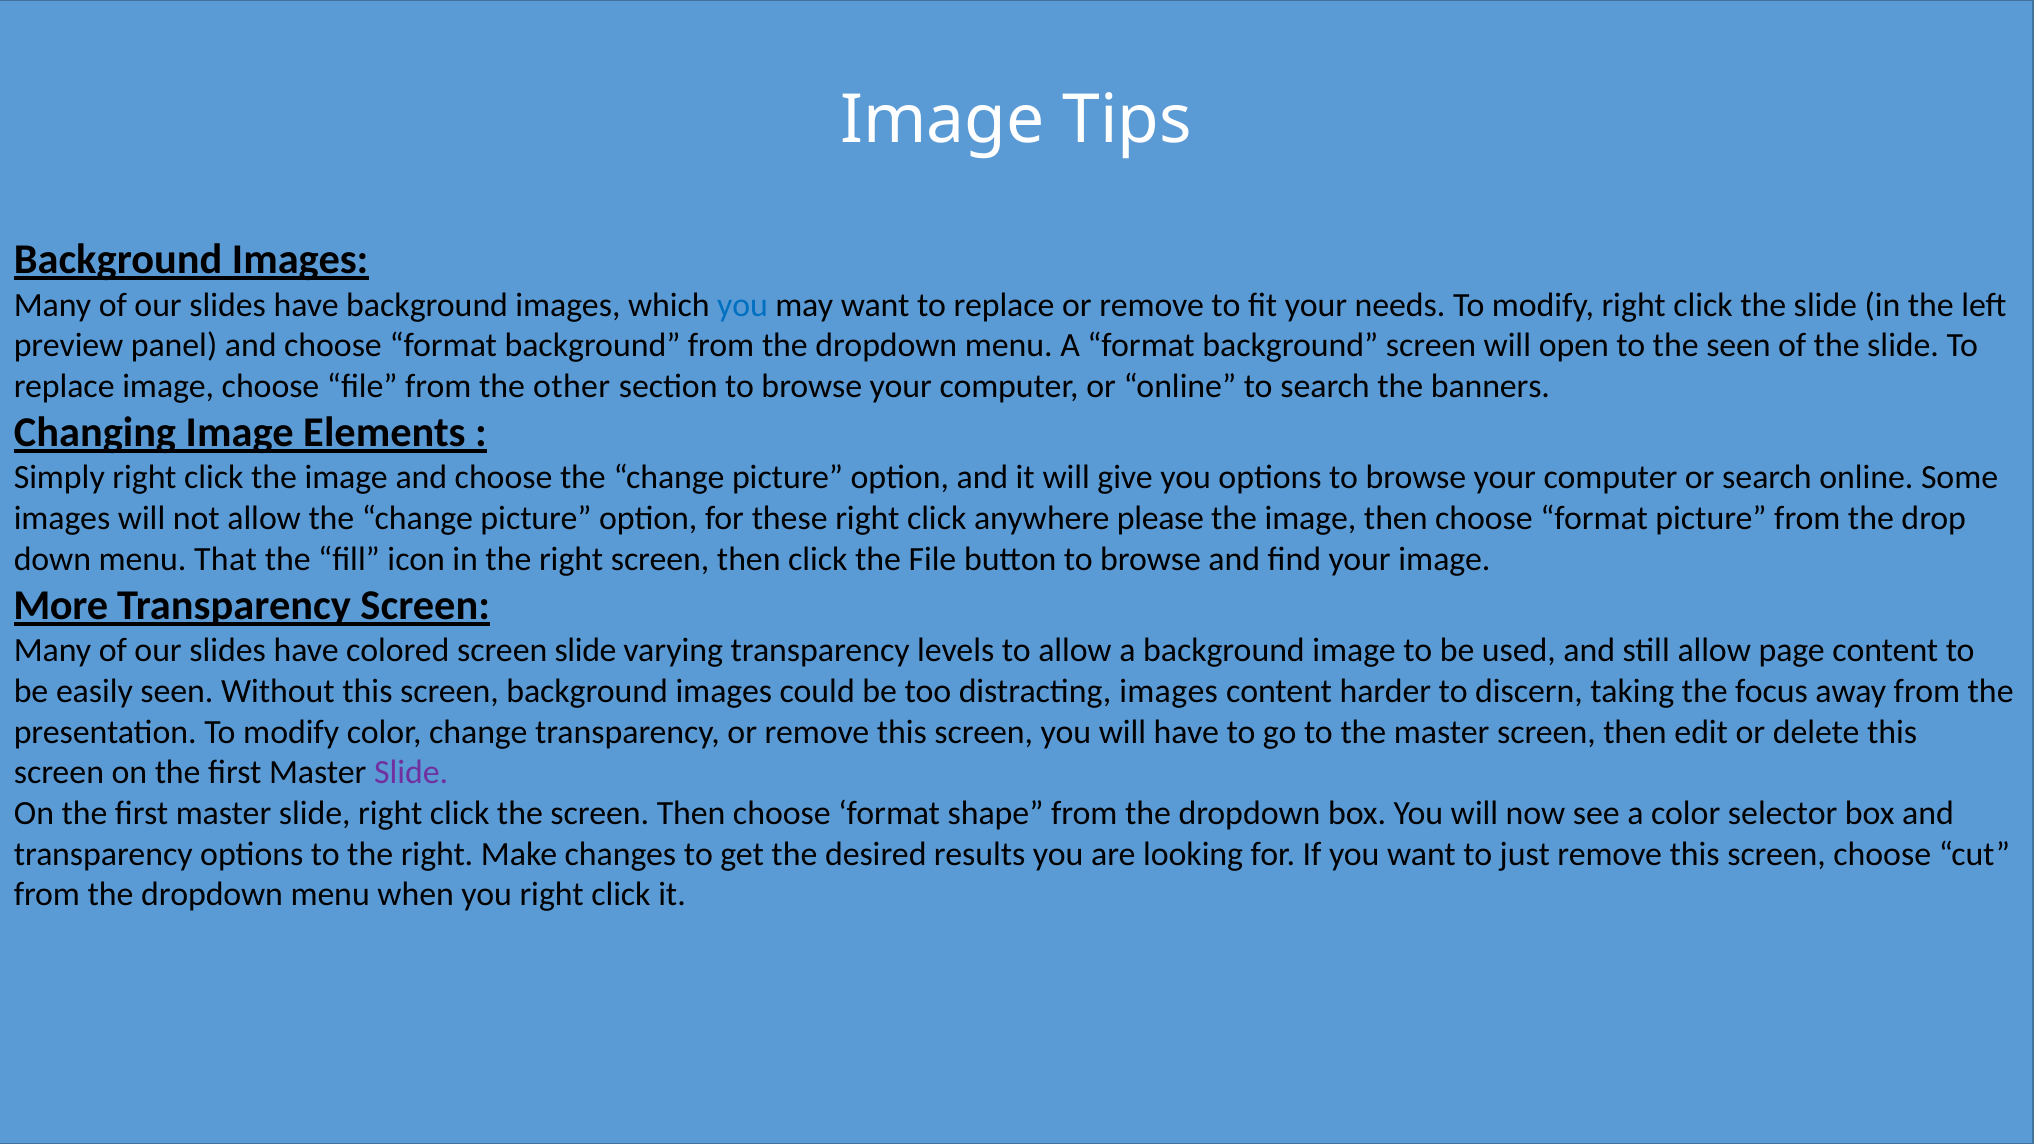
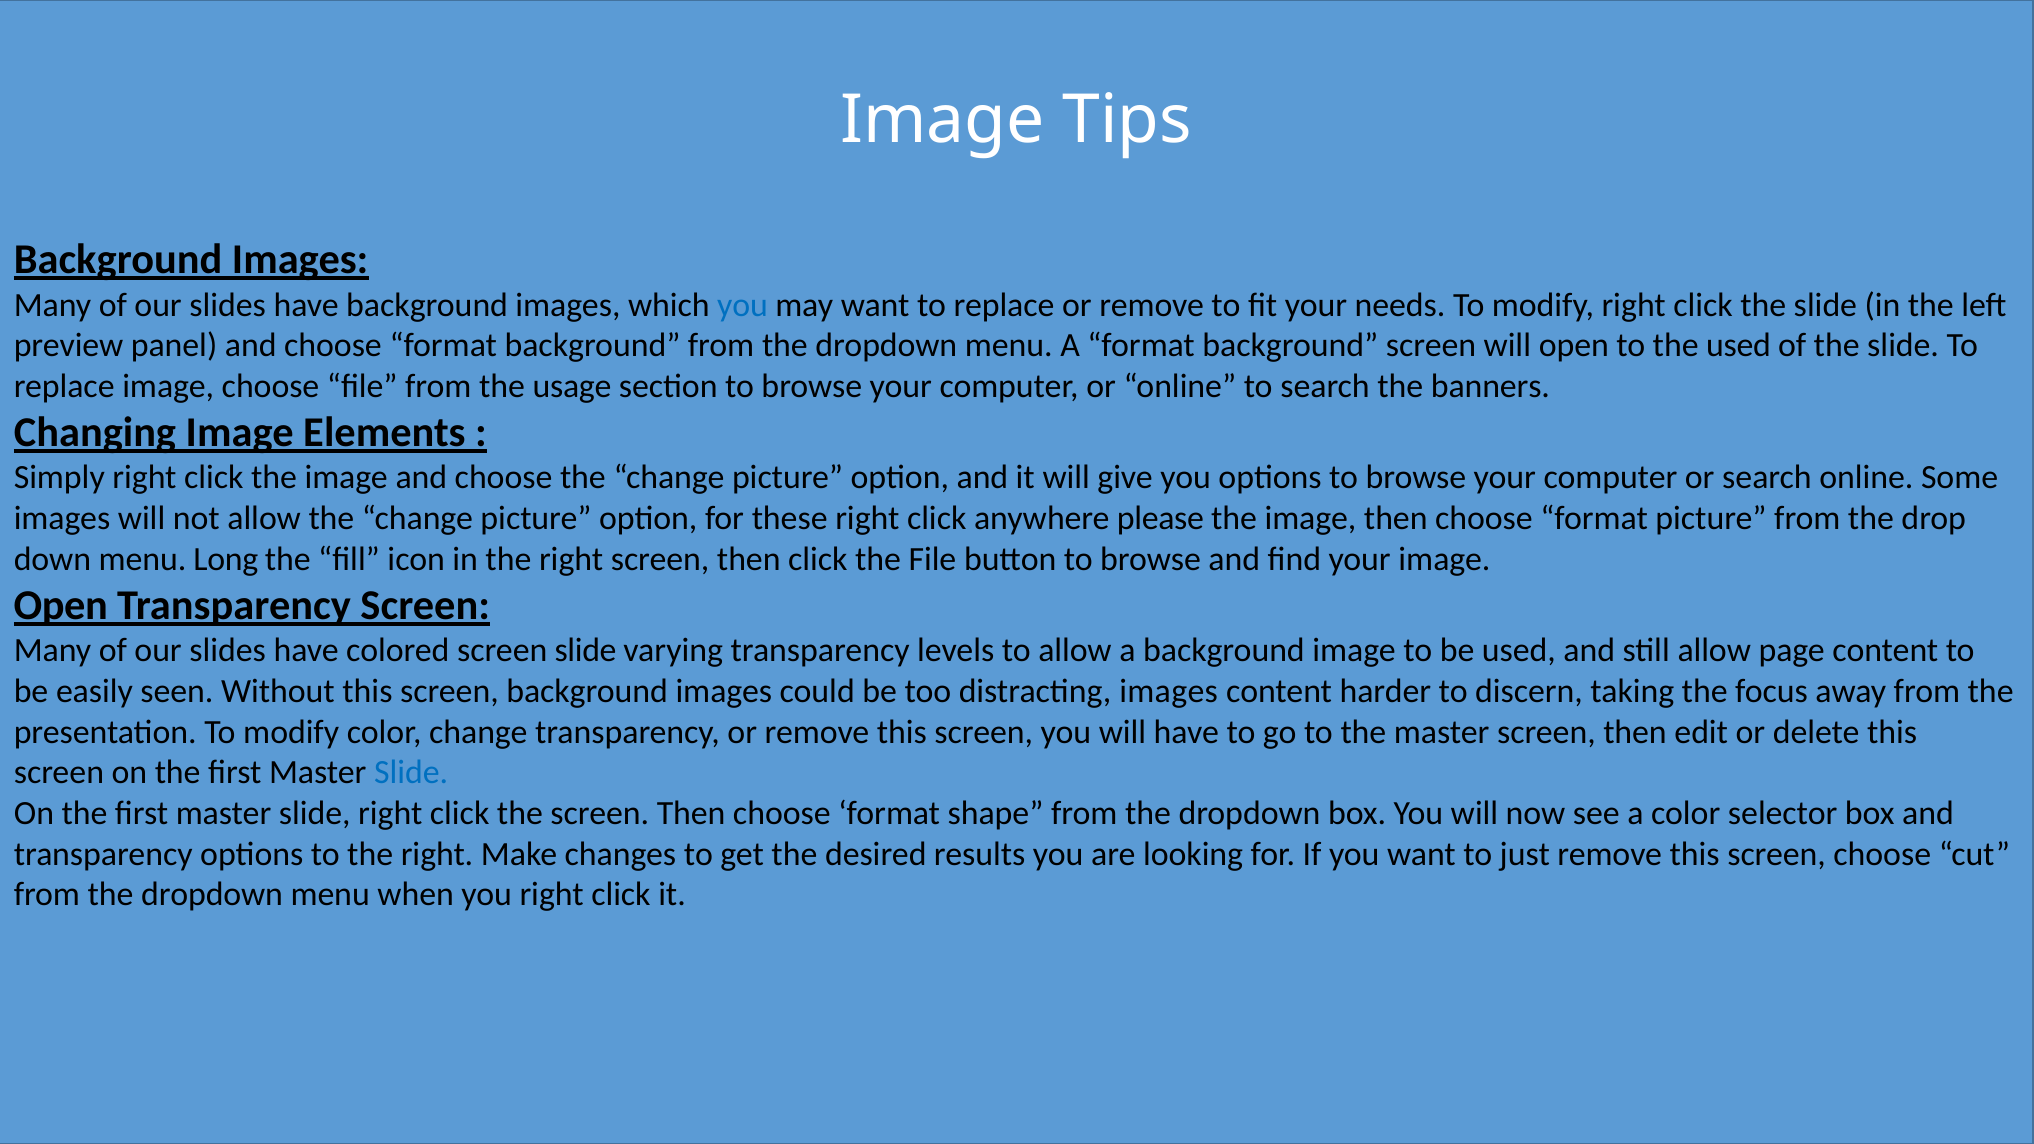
the seen: seen -> used (1739, 346)
other: other -> usage (572, 386)
That: That -> Long (226, 559)
More: More -> Open (61, 606)
Slide colour: purple -> blue (411, 773)
